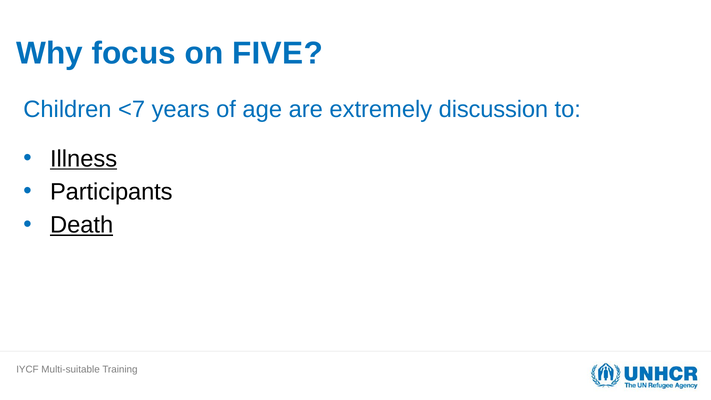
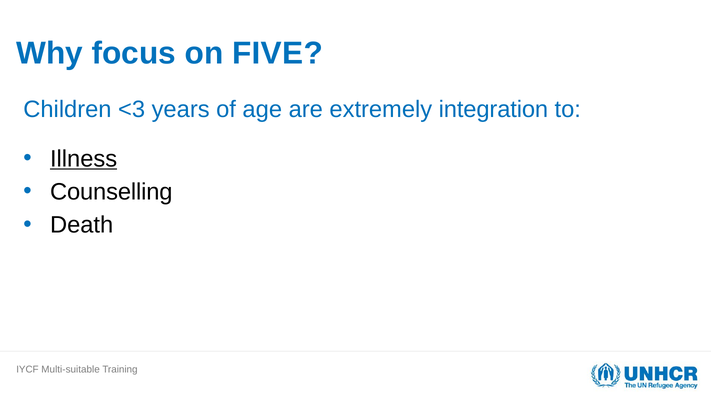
<7: <7 -> <3 (132, 110)
discussion: discussion -> integration (493, 110)
Participants: Participants -> Counselling (111, 192)
Death underline: present -> none (82, 225)
